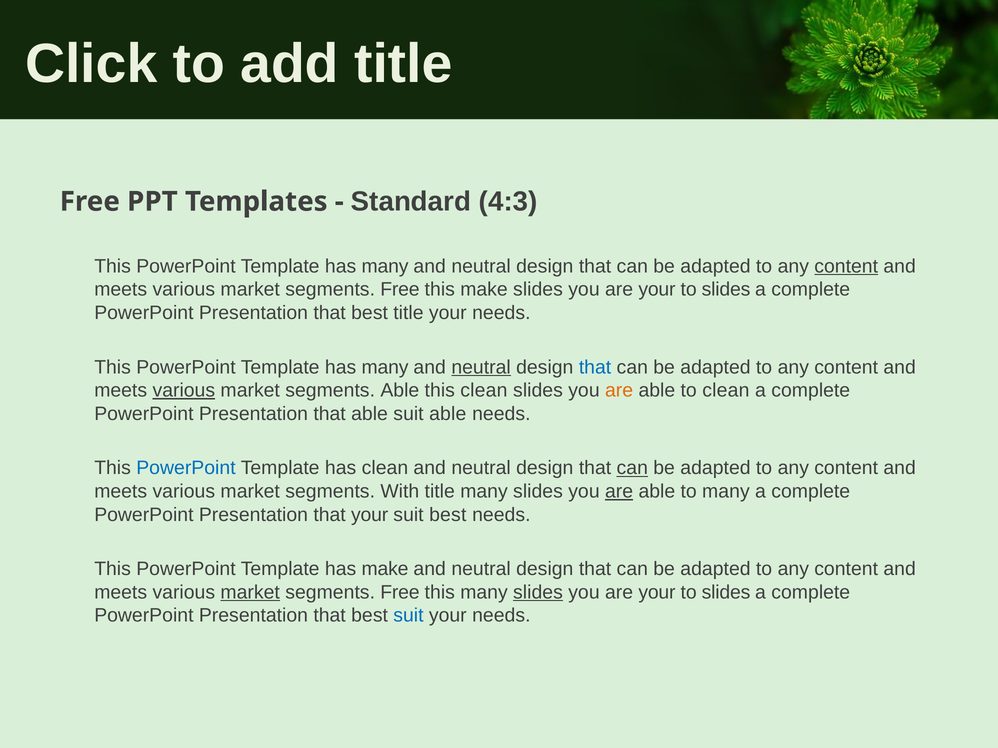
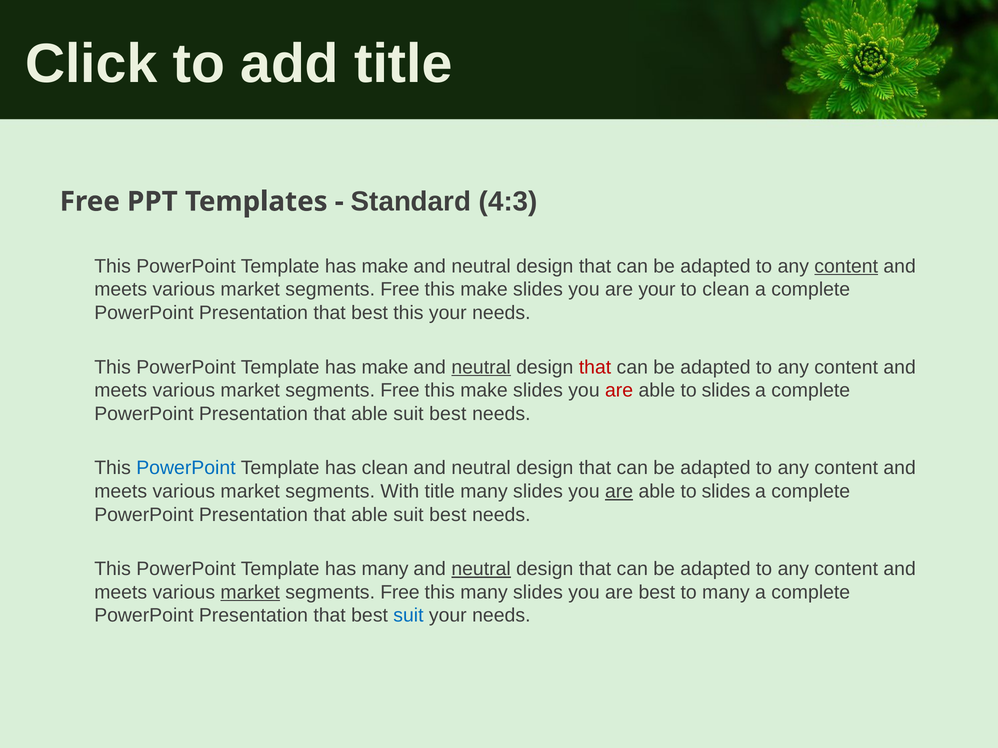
many: many -> make (385, 266)
slides: slides -> clean (726, 290)
best title: title -> this (408, 313)
many: many -> make (385, 367)
that colour: blue -> red (595, 367)
various underline: present -> none (184, 391)
Able: Able -> Free (400, 391)
clean: clean -> make (484, 391)
are colour: orange -> red (619, 391)
clean: clean -> slides (726, 391)
able: able -> best (448, 414)
can underline: present -> none (632, 468)
many: many -> slides (726, 492)
your: your -> able (370, 515)
has make: make -> many (385, 569)
neutral underline: none -> present (481, 569)
slides underline: present -> none (538, 593)
your: your -> best (657, 593)
slides: slides -> many (726, 593)
